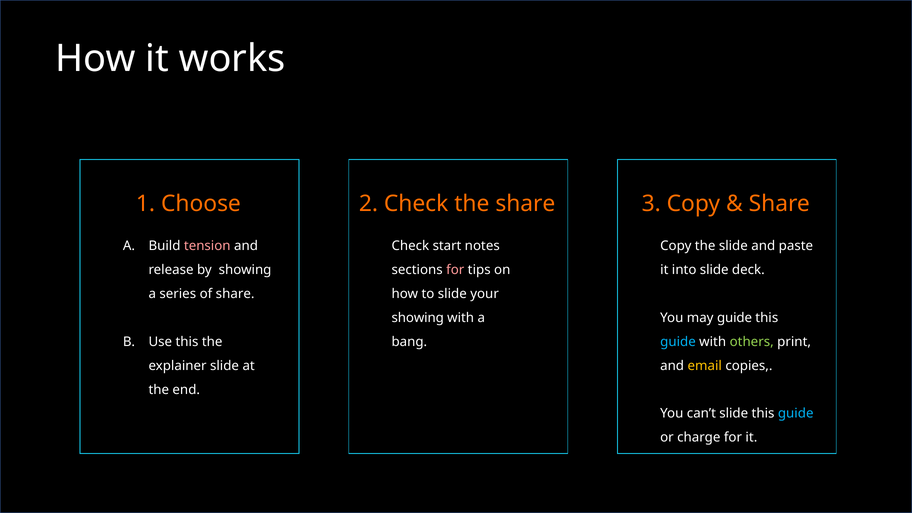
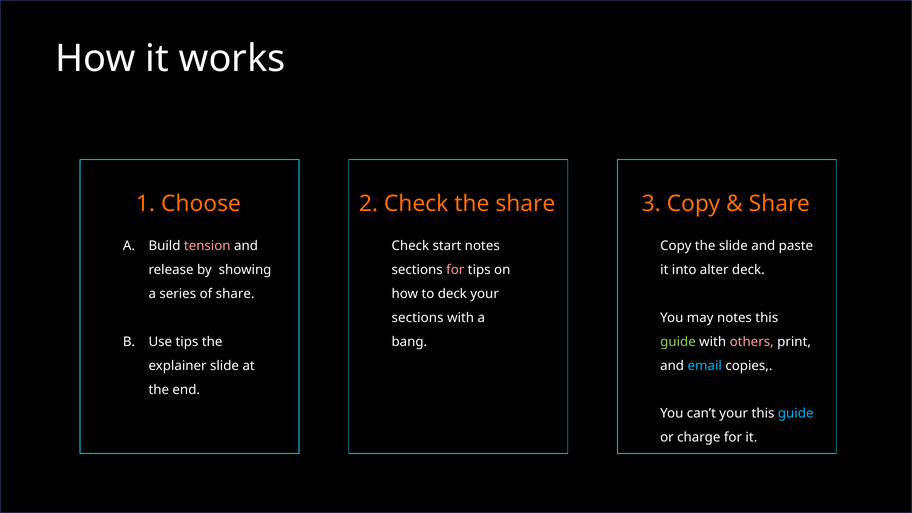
into slide: slide -> alter (714, 270)
to slide: slide -> deck (452, 294)
showing: showing -> sections (418, 318)
may guide: guide -> notes (734, 318)
Use this: this -> tips (187, 342)
guide colour: light blue -> light green (678, 342)
others colour: light green -> pink (752, 342)
email colour: yellow -> light blue (705, 366)
can’t slide: slide -> your (734, 414)
